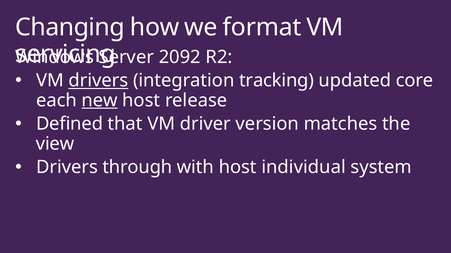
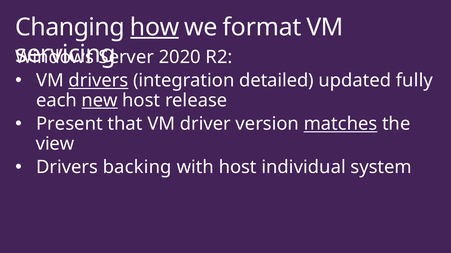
how underline: none -> present (155, 27)
2092: 2092 -> 2020 (180, 57)
tracking: tracking -> detailed (276, 81)
core: core -> fully (414, 81)
Defined: Defined -> Present (69, 124)
matches underline: none -> present (340, 124)
through: through -> backing (137, 168)
